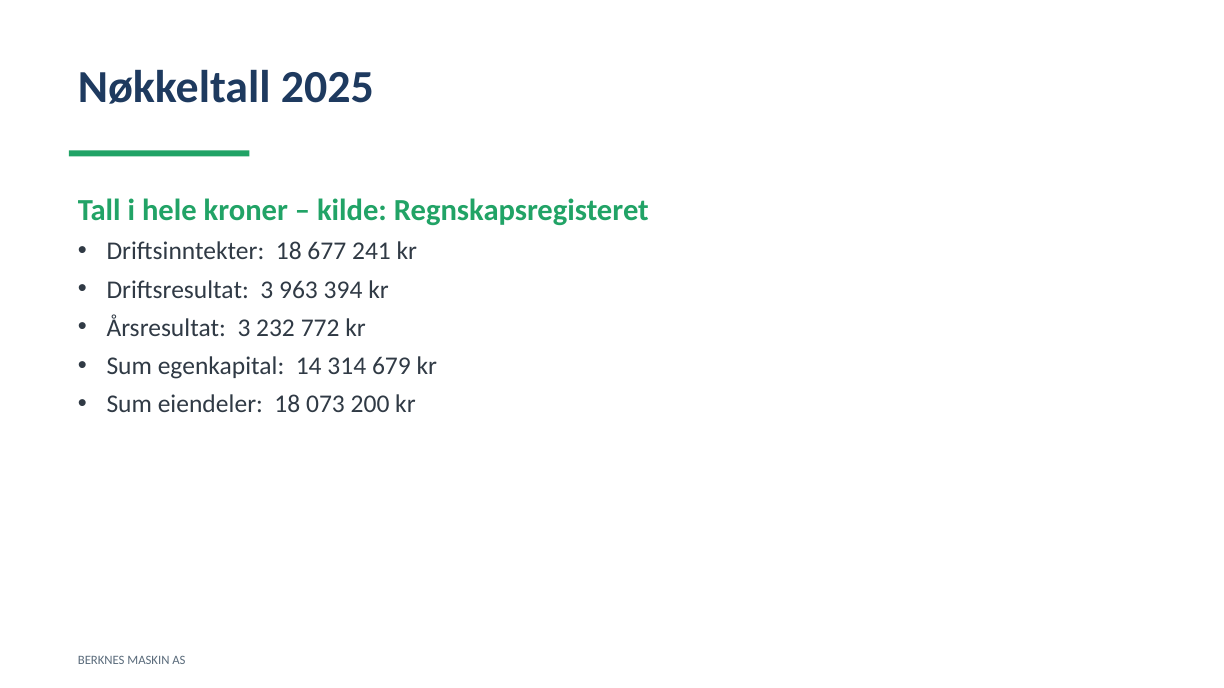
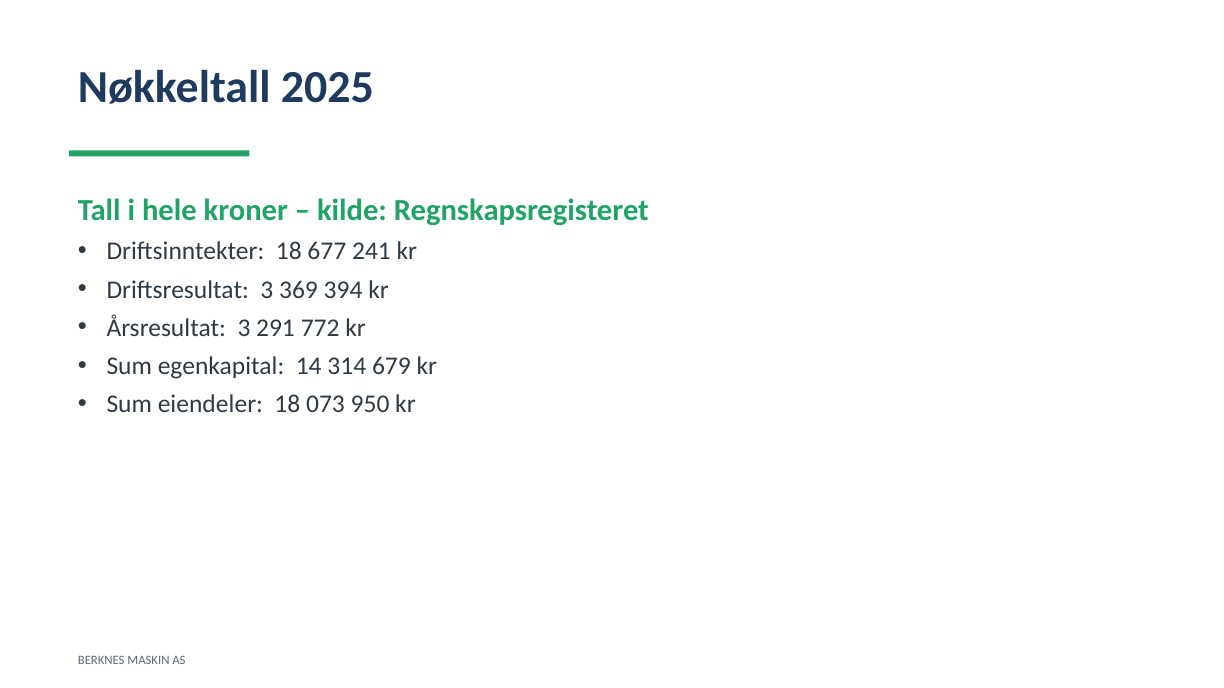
963: 963 -> 369 (298, 290)
232: 232 -> 291 (276, 328)
200: 200 -> 950 (370, 405)
